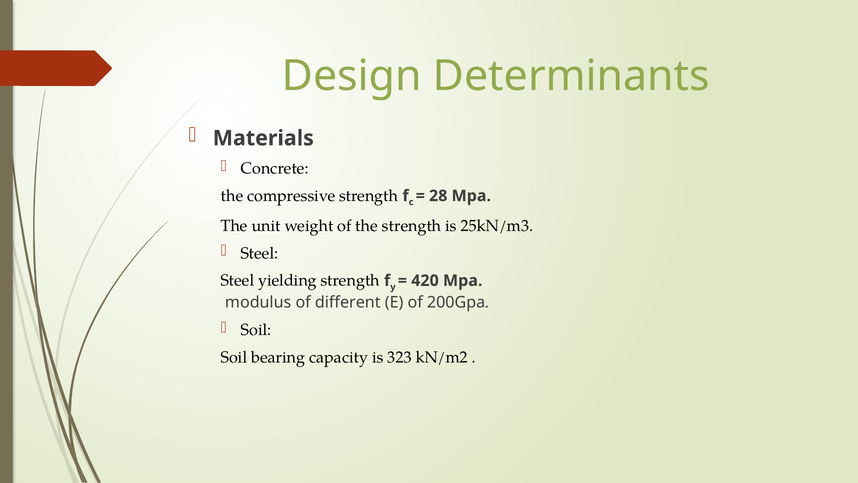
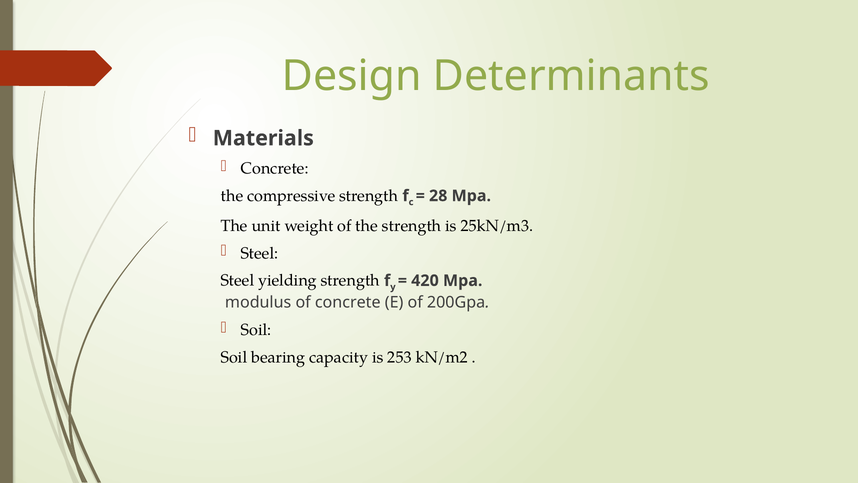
of different: different -> concrete (348, 302)
323: 323 -> 253 (400, 357)
